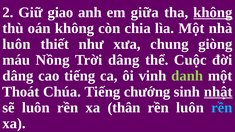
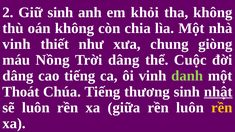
Giữ giao: giao -> sinh (60, 12)
giữa: giữa -> khỏi (145, 12)
không underline: present -> none (213, 12)
luôn: luôn -> vinh (17, 44)
chướng: chướng -> thương (147, 92)
thân: thân -> giữa (124, 108)
rền colour: light blue -> yellow (222, 108)
